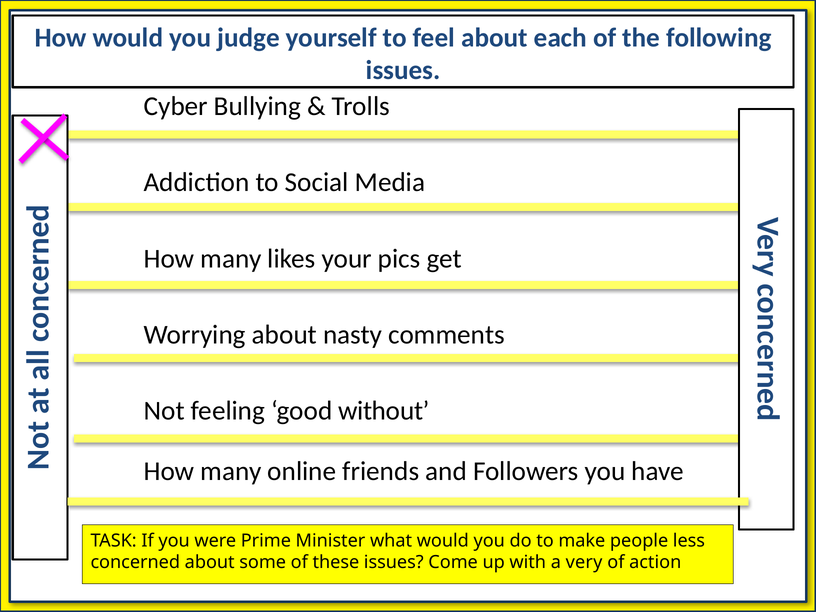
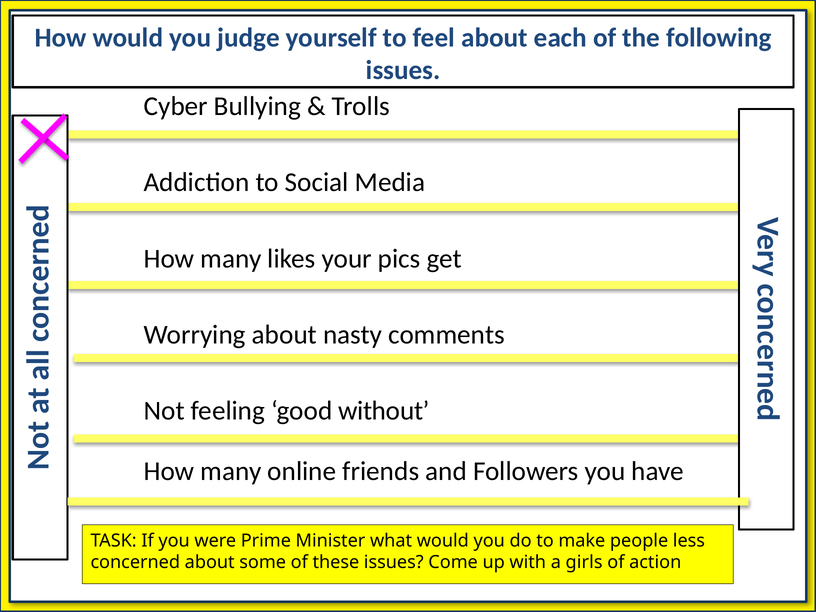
very: very -> girls (584, 562)
